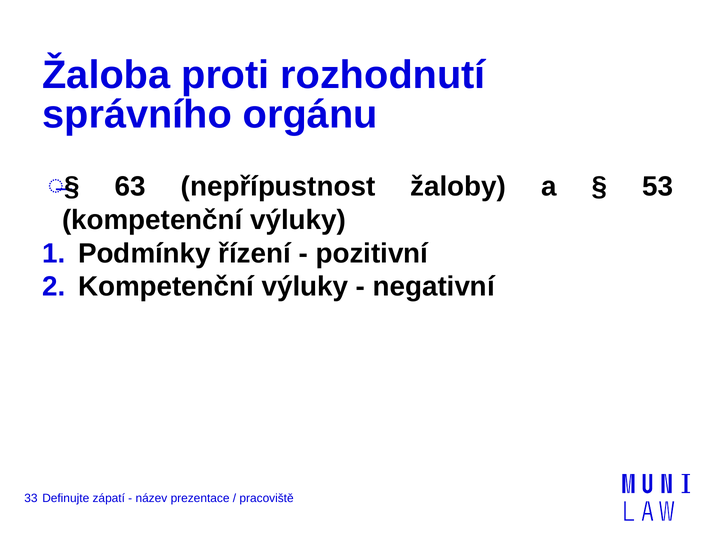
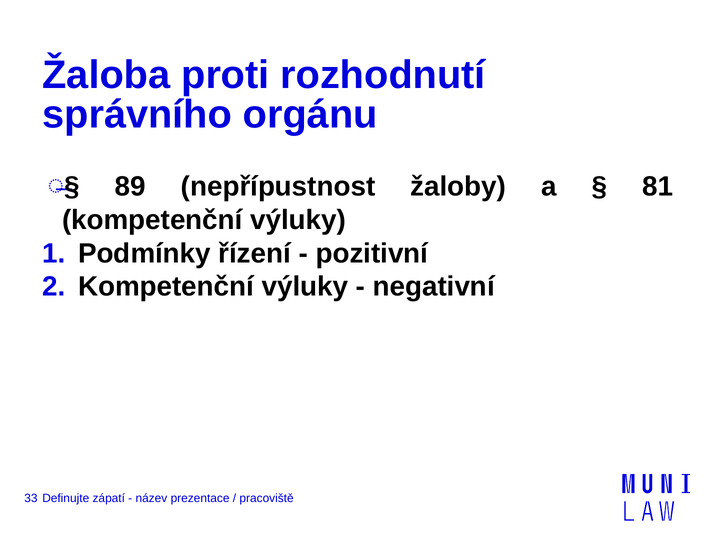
63: 63 -> 89 (130, 186)
53: 53 -> 81 (658, 186)
